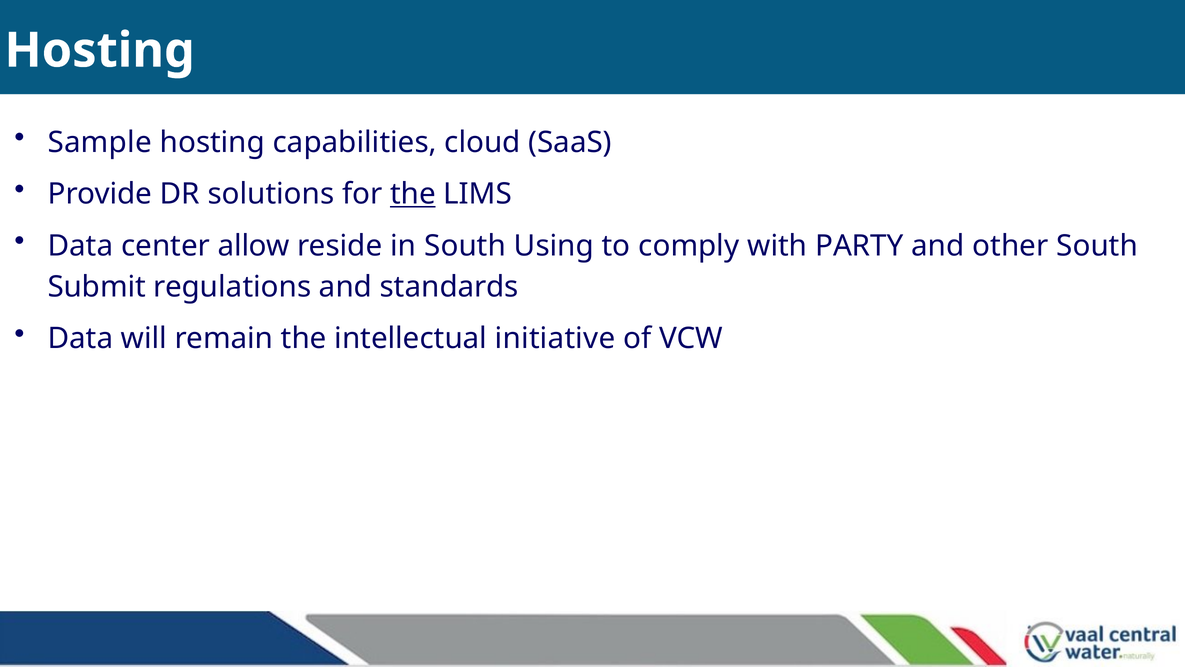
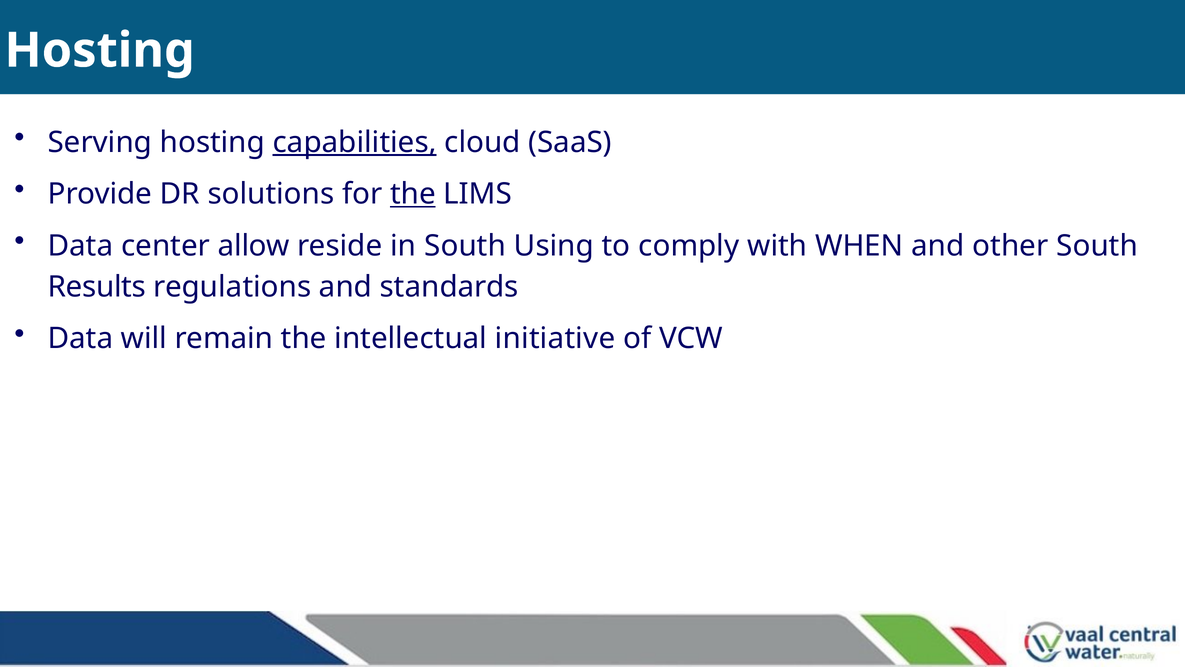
Sample: Sample -> Serving (100, 142)
capabilities underline: none -> present (355, 142)
PARTY: PARTY -> WHEN (859, 246)
Submit: Submit -> Results (97, 287)
